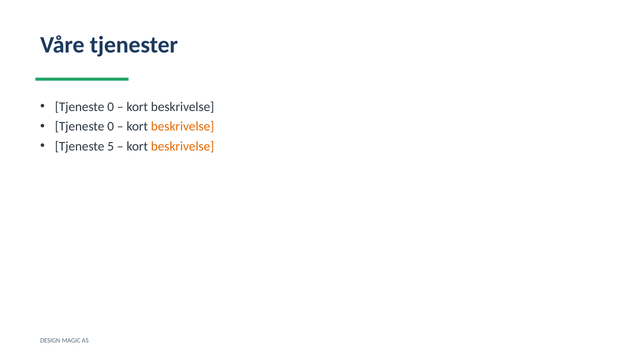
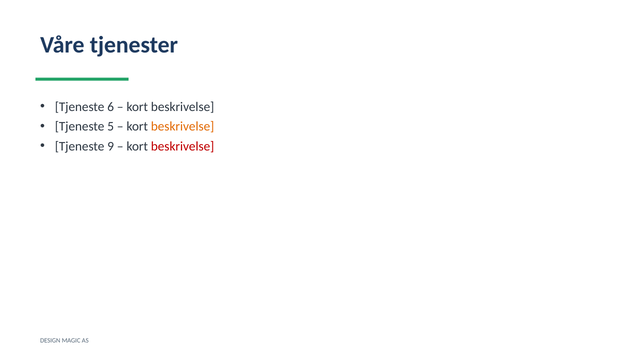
0: 0 -> 6 (111, 107)
0: 0 -> 5 (111, 127)
5: 5 -> 9 (111, 146)
beskrivelse colour: orange -> red (183, 146)
